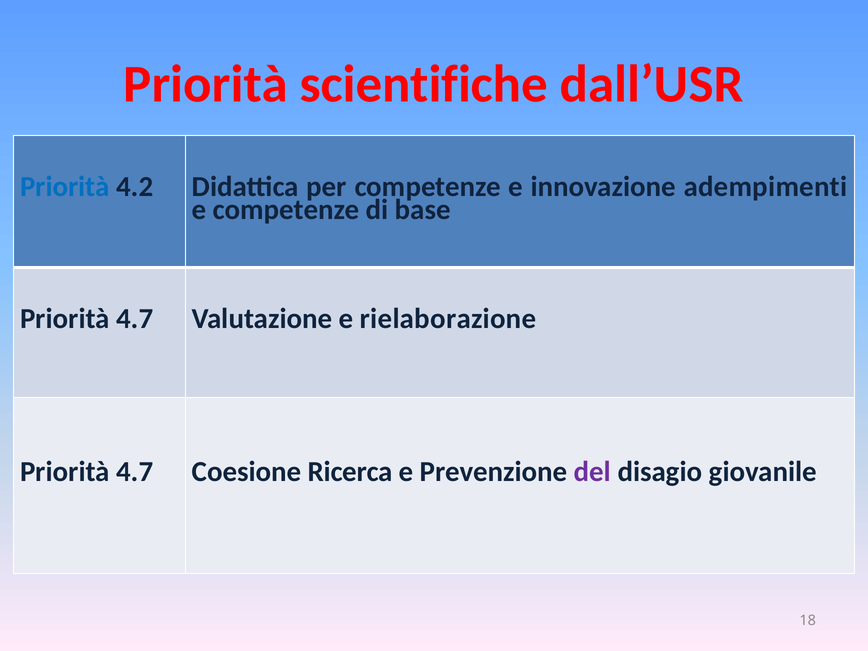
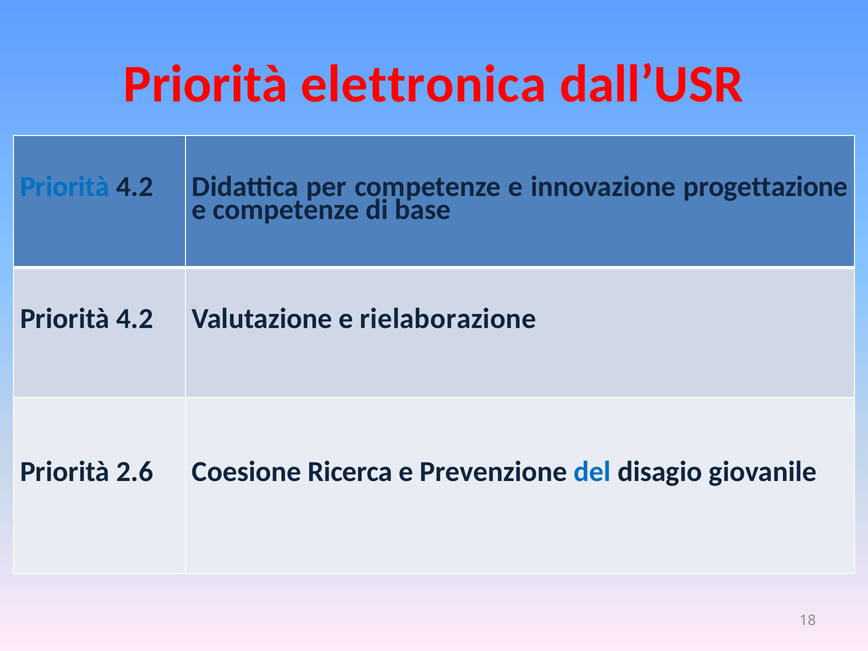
scientifiche: scientifiche -> elettronica (423, 84)
adempimenti: adempimenti -> progettazione (766, 187)
4.7: 4.7 -> 4.2 (135, 319)
4.7: 4.7 -> 2.6 (135, 472)
del colour: purple -> blue (592, 472)
